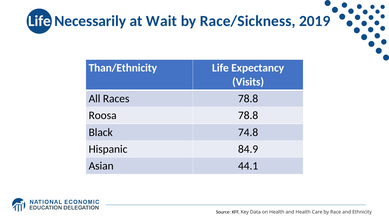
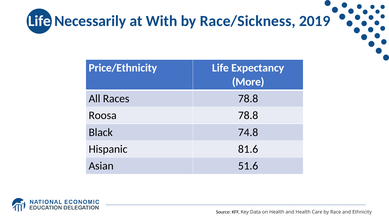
Wait: Wait -> With (162, 21)
Than/Ethnicity: Than/Ethnicity -> Price/Ethnicity (123, 68)
Visits: Visits -> More (248, 82)
84.9: 84.9 -> 81.6 (248, 149)
44.1: 44.1 -> 51.6 (248, 166)
